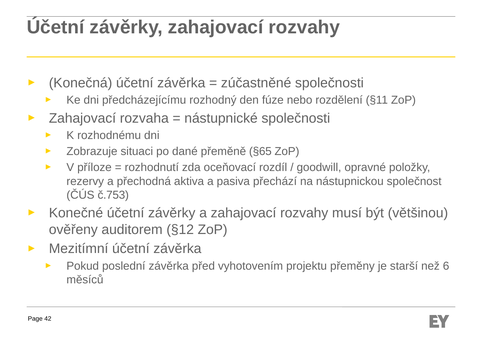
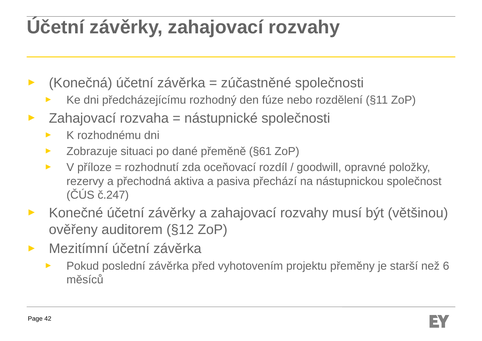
§65: §65 -> §61 (260, 151)
č.753: č.753 -> č.247 (113, 195)
